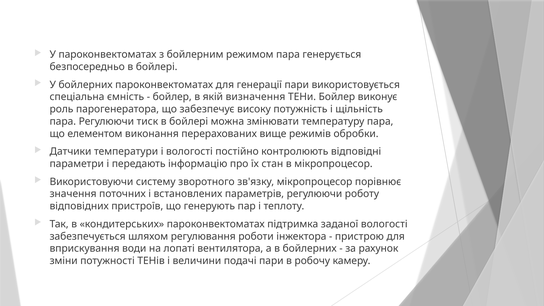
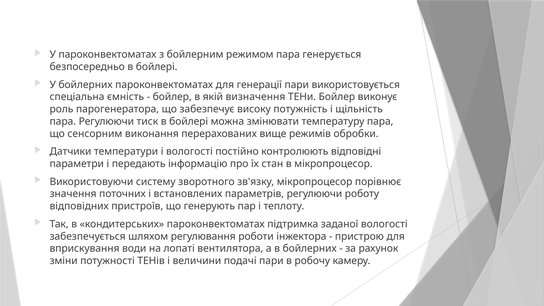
елементом: елементом -> сенсорним (95, 134)
